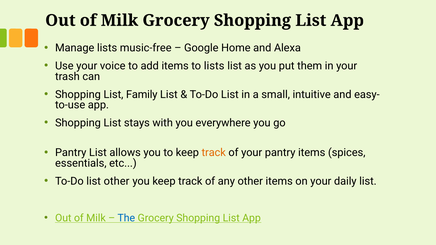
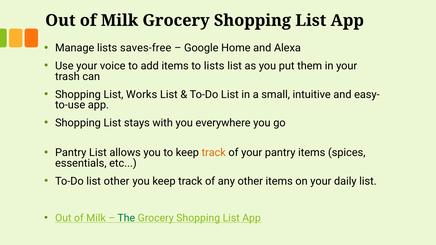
music-free: music-free -> saves-free (146, 48)
Family: Family -> Works (142, 95)
The colour: blue -> green (126, 218)
